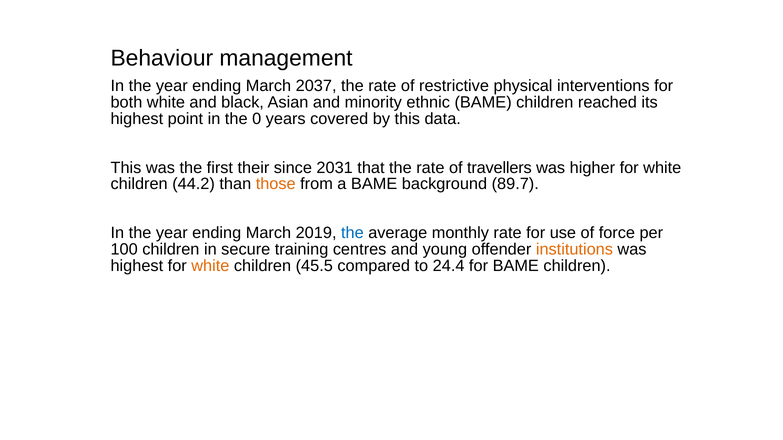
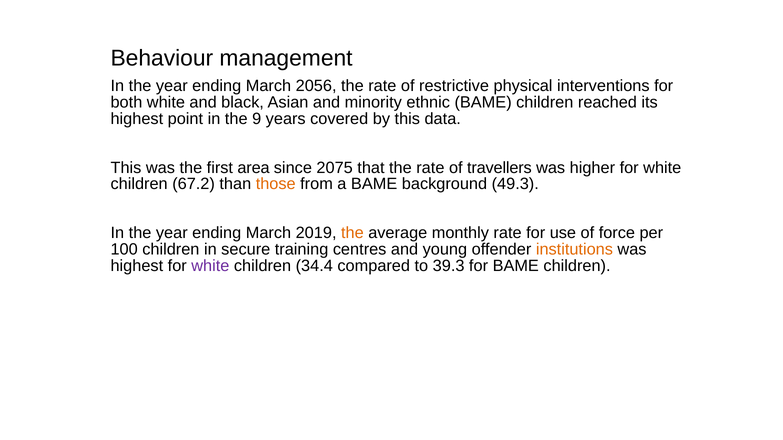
2037: 2037 -> 2056 (316, 86)
0: 0 -> 9 (257, 119)
their: their -> area (254, 168)
2031: 2031 -> 2075 (335, 168)
44.2: 44.2 -> 67.2 (194, 184)
89.7: 89.7 -> 49.3 (515, 184)
the colour: blue -> orange (352, 233)
white colour: orange -> purple (210, 266)
45.5: 45.5 -> 34.4 (314, 266)
24.4: 24.4 -> 39.3 (449, 266)
